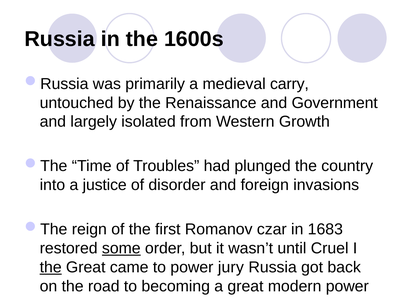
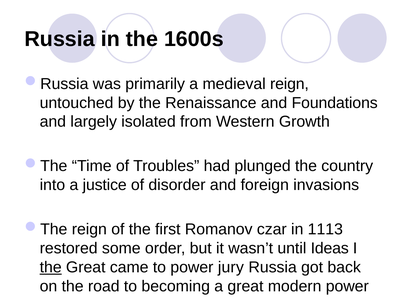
medieval carry: carry -> reign (289, 84)
Government: Government -> Foundations (335, 103)
1683: 1683 -> 1113 (325, 230)
some underline: present -> none (121, 249)
Cruel: Cruel -> Ideas (330, 249)
